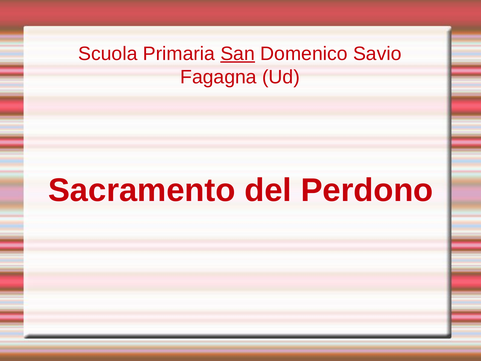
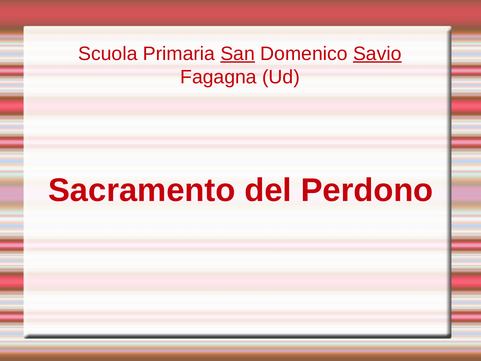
Savio underline: none -> present (377, 54)
